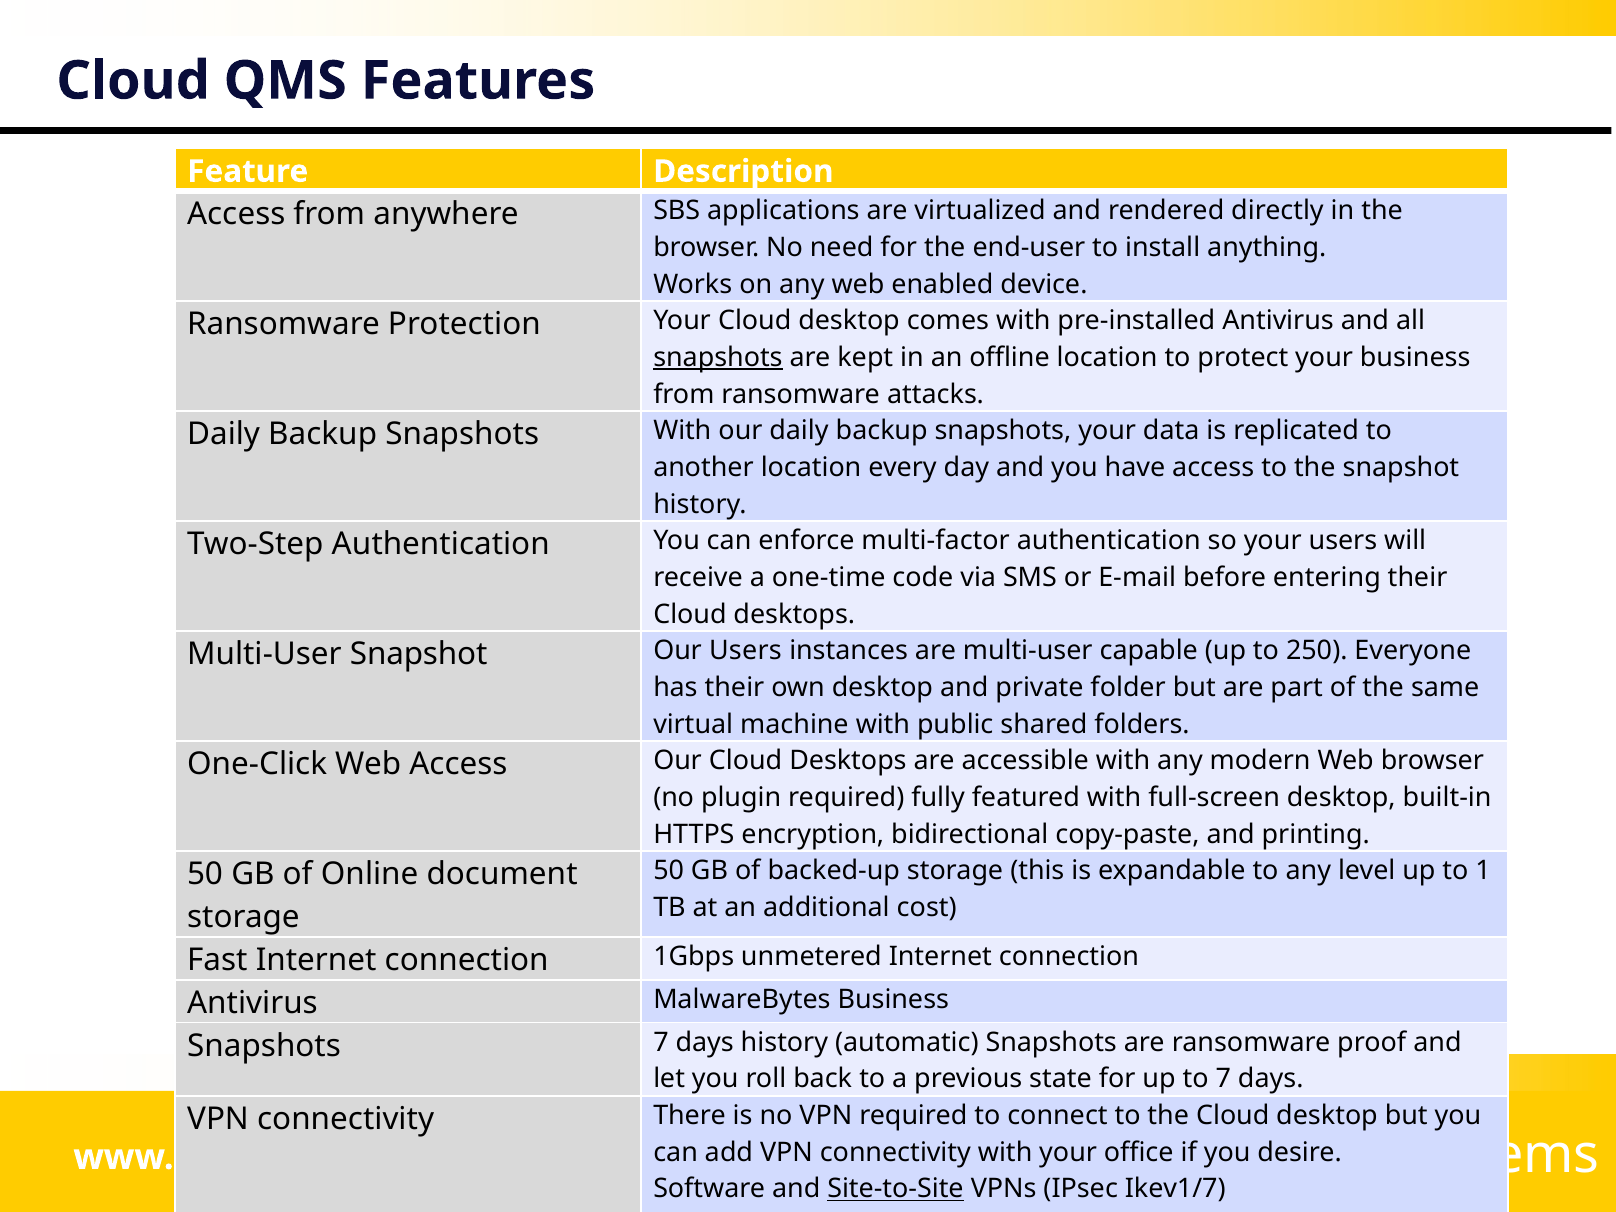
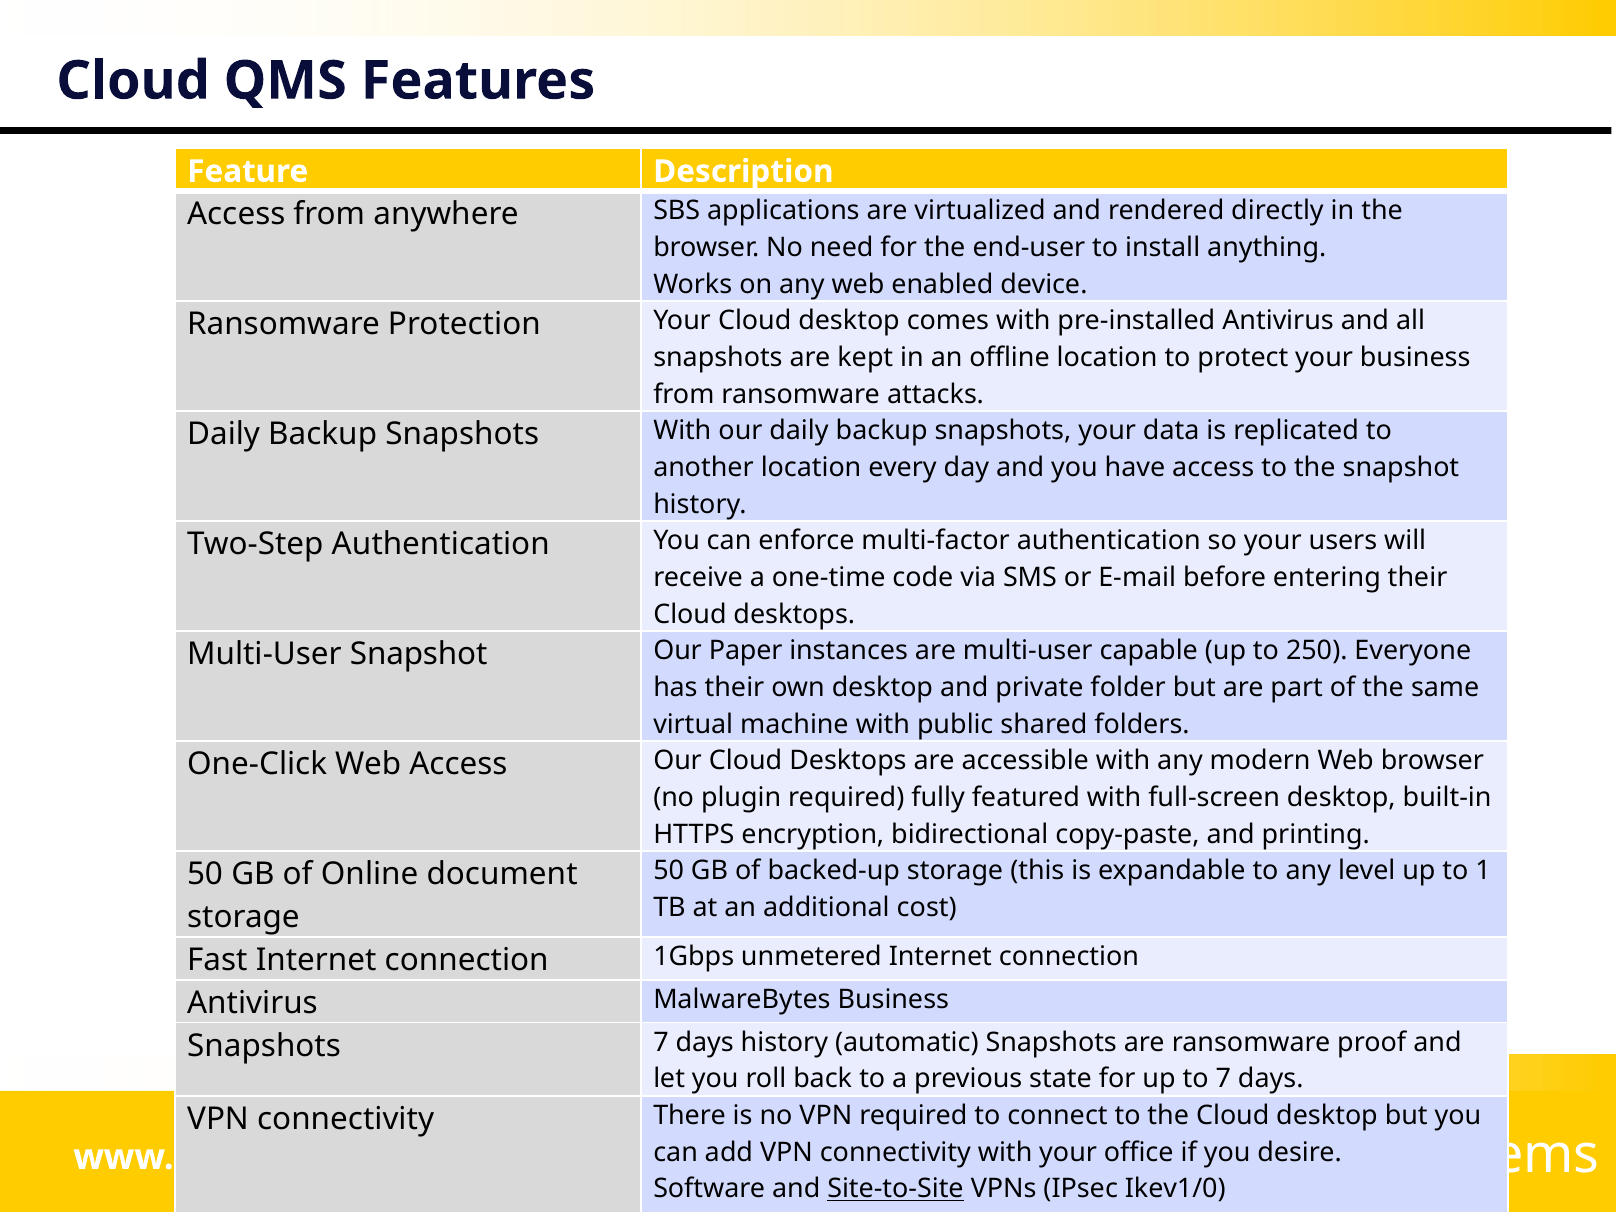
snapshots underline: present -> none (718, 358)
Our Users: Users -> Paper (746, 651)
Ikev1/7: Ikev1/7 -> Ikev1/0 (1175, 1189)
